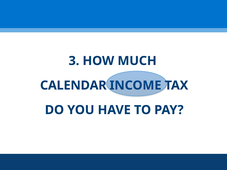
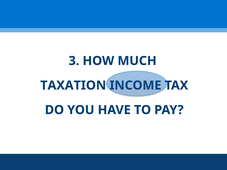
CALENDAR: CALENDAR -> TAXATION (73, 86)
